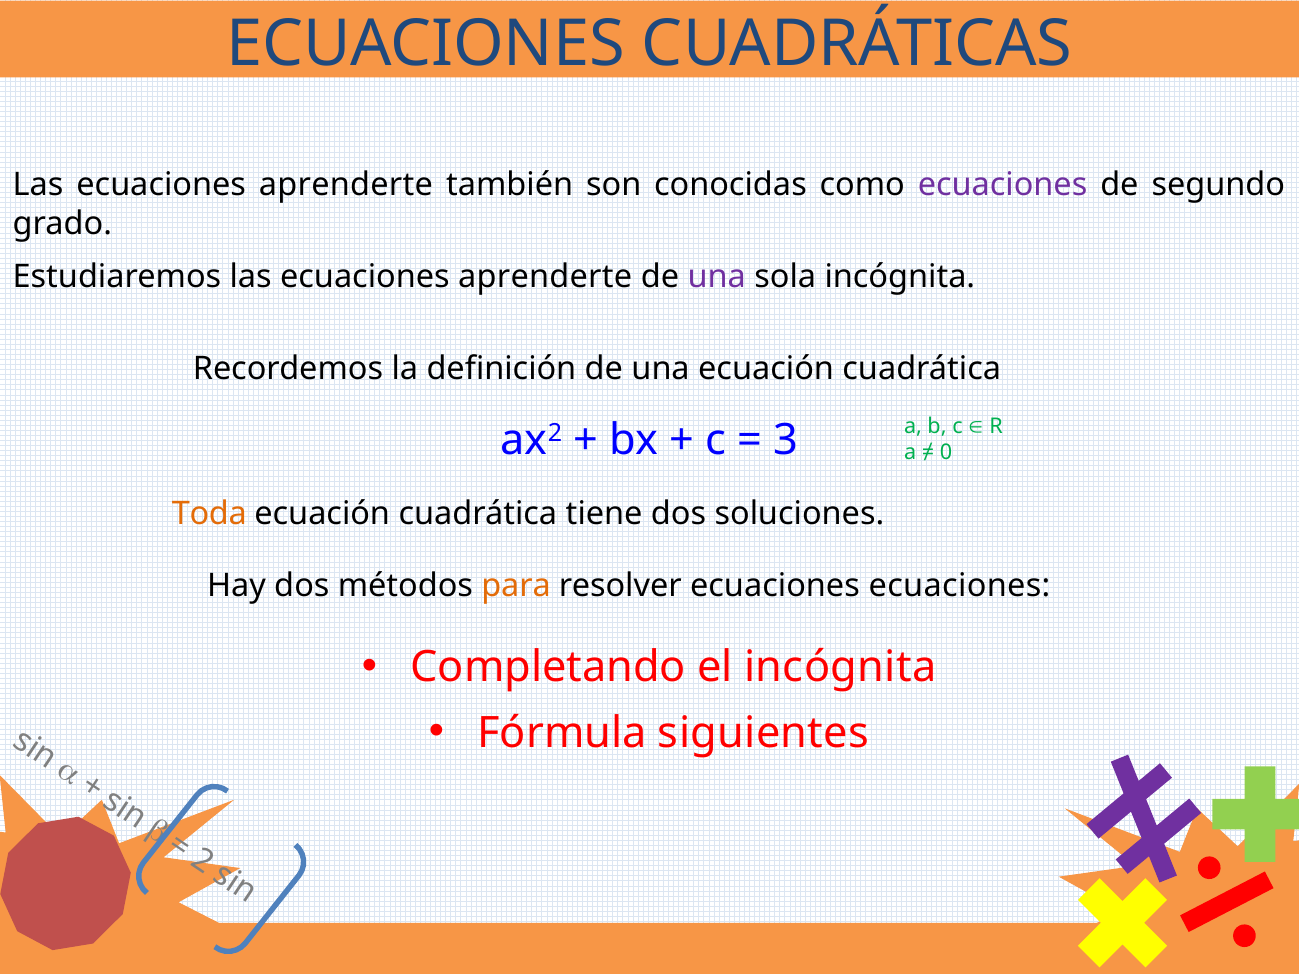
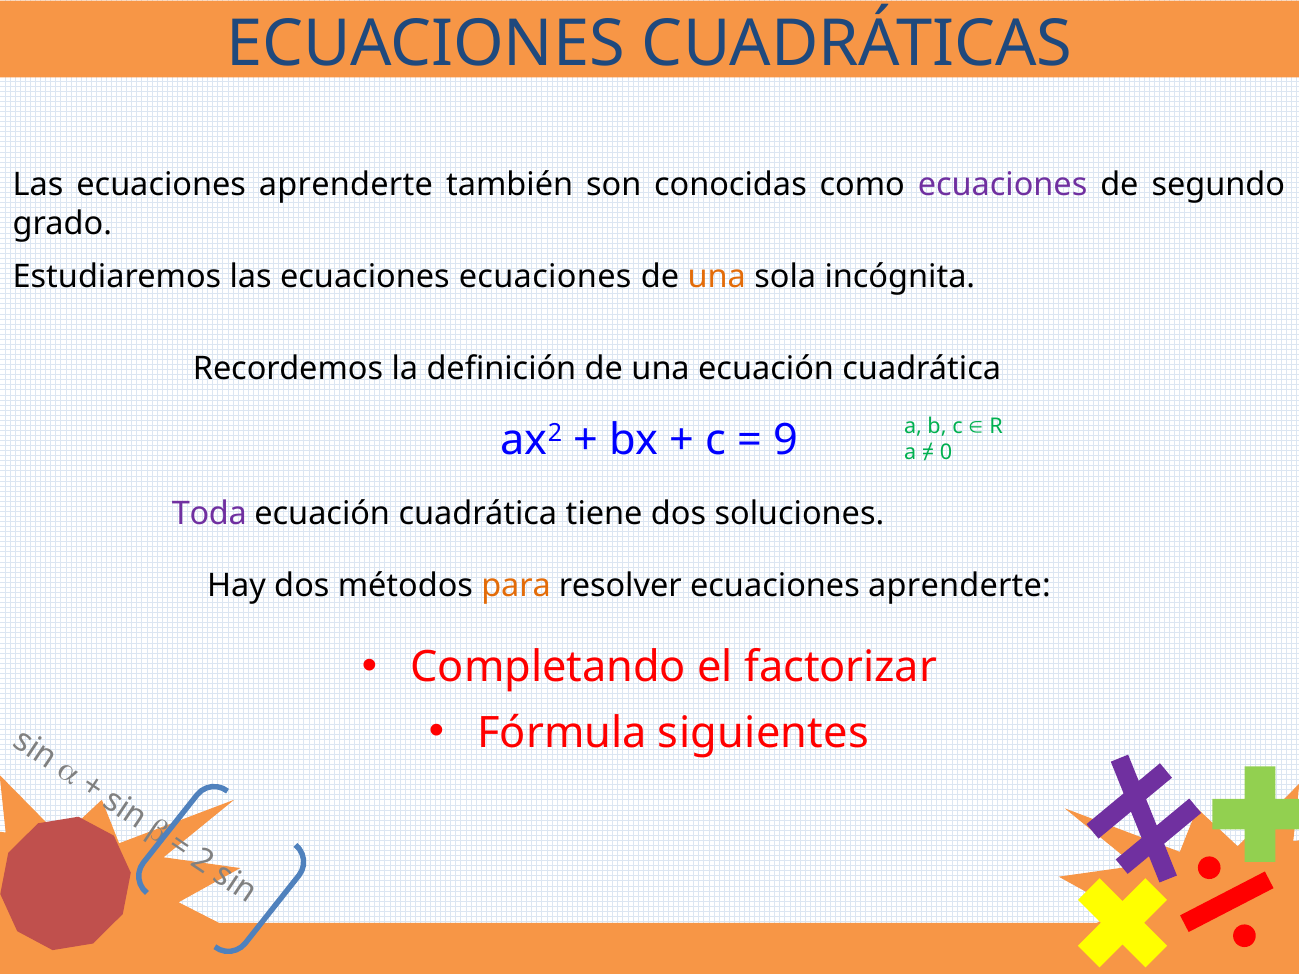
Estudiaremos las ecuaciones aprenderte: aprenderte -> ecuaciones (545, 277)
una colour: purple -> orange (717, 277)
3: 3 -> 9 (786, 441)
Toda colour: orange -> purple (209, 514)
resolver ecuaciones ecuaciones: ecuaciones -> aprenderte (960, 585)
el incógnita: incógnita -> factorizar (841, 668)
